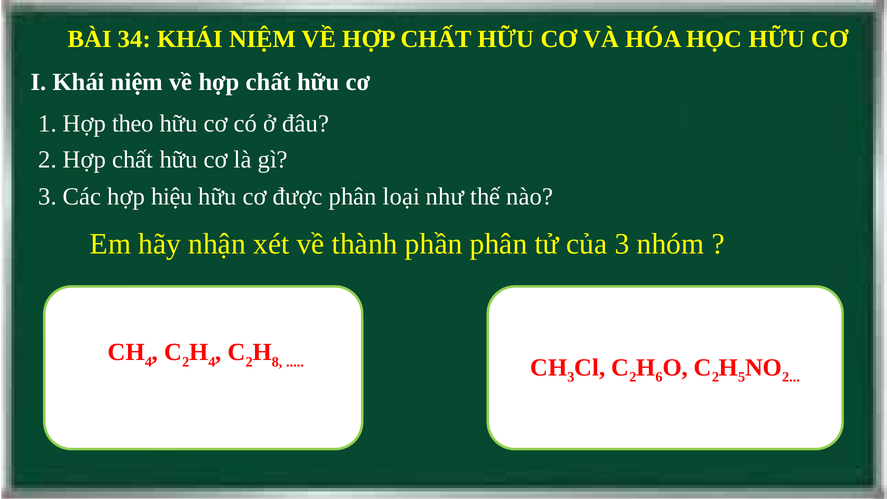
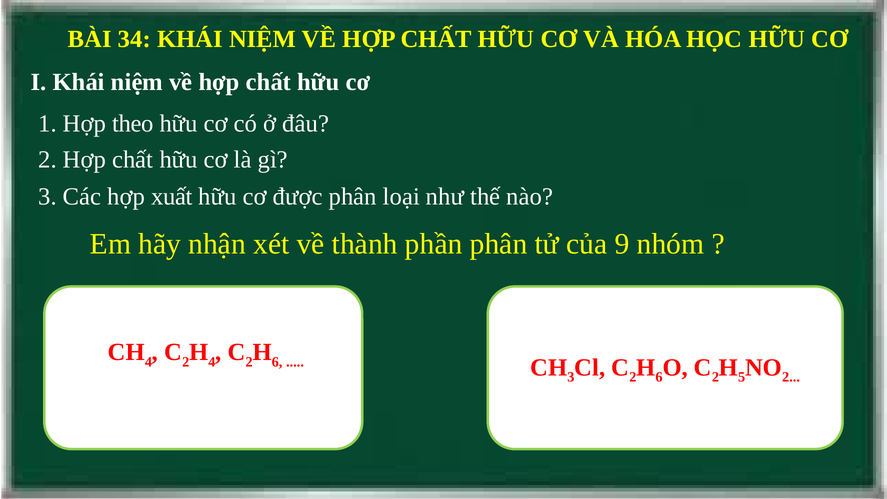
hiệu: hiệu -> xuất (172, 196)
của 3: 3 -> 9 (622, 244)
8: 8 -> 6 (277, 362)
